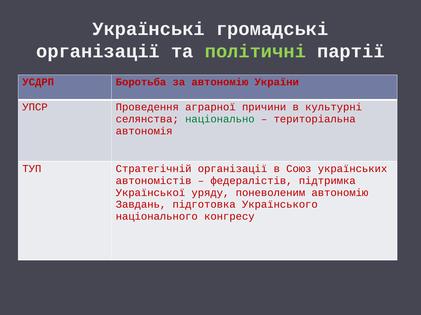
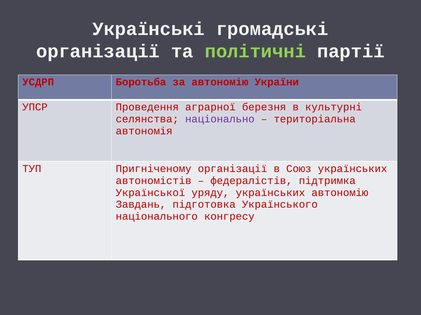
причини: причини -> березня (264, 107)
національно colour: green -> purple (220, 119)
Стратегічній: Стратегічній -> Пригніченому (154, 169)
уряду поневоленим: поневоленим -> українських (270, 193)
